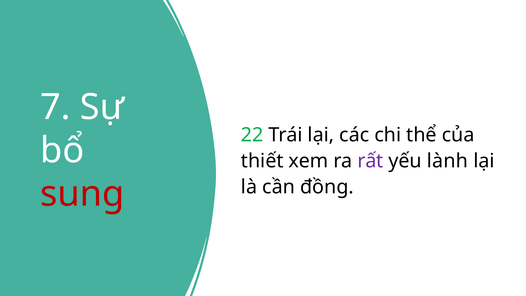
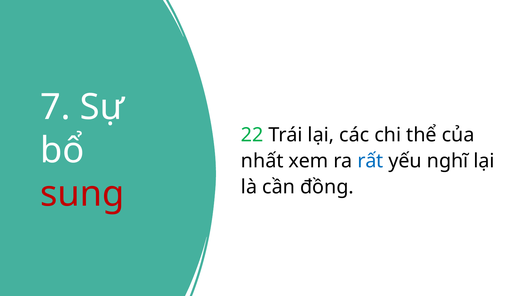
thiết: thiết -> nhất (262, 161)
rất colour: purple -> blue (370, 161)
lành: lành -> nghĩ (448, 161)
